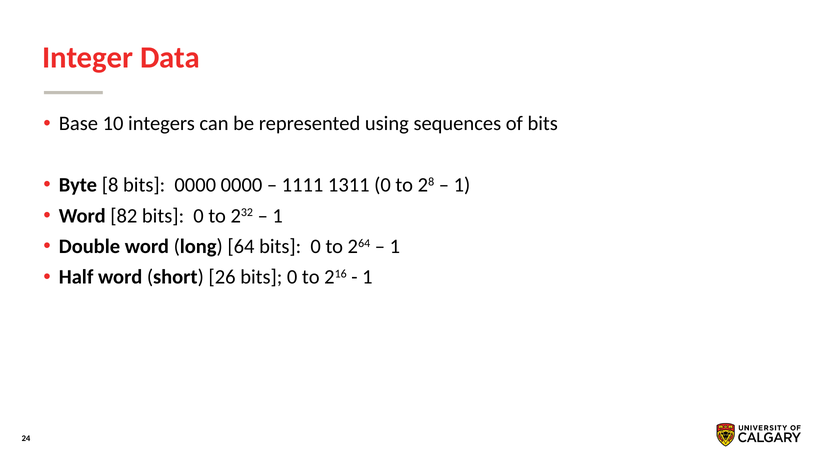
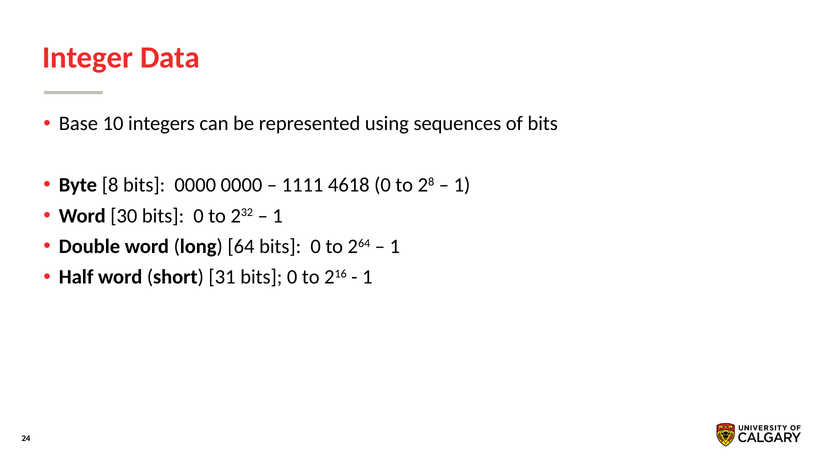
1311: 1311 -> 4618 (349, 185)
82: 82 -> 30 (124, 216)
26: 26 -> 31 (222, 277)
